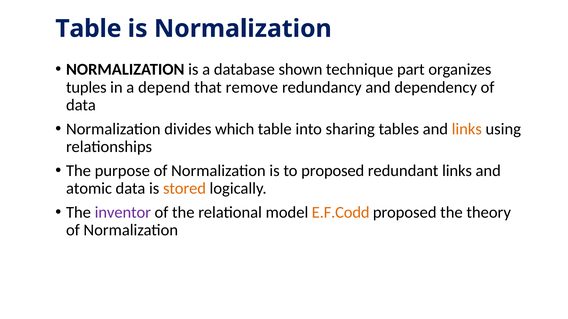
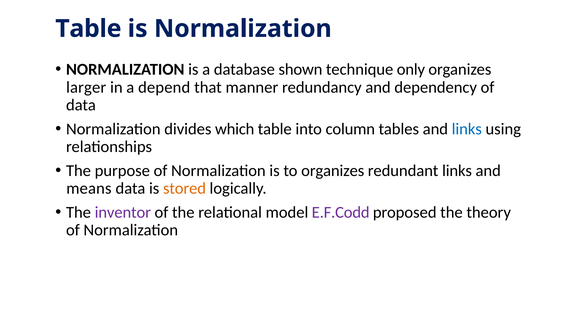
part: part -> only (411, 70)
tuples: tuples -> larger (86, 87)
remove: remove -> manner (252, 87)
sharing: sharing -> column (350, 129)
links colour: orange -> blue (467, 129)
to proposed: proposed -> organizes (333, 171)
atomic: atomic -> means (89, 189)
E.F.Codd colour: orange -> purple (341, 213)
